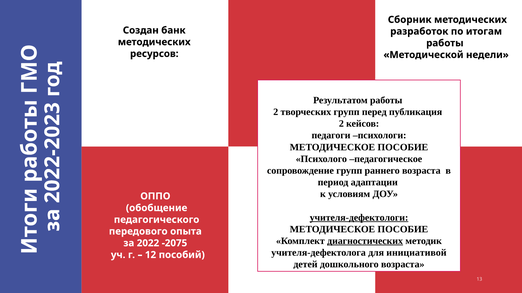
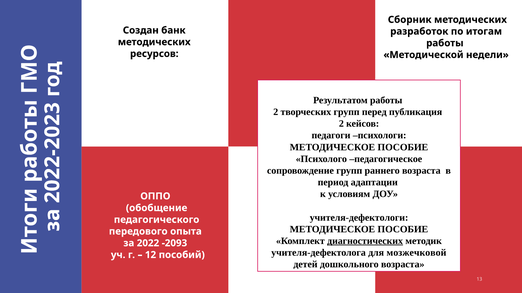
учителя-дефектологи underline: present -> none (359, 218)
-2075: -2075 -> -2093 (174, 244)
инициативой: инициативой -> мозжечковой (416, 253)
